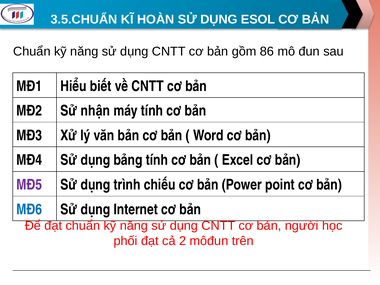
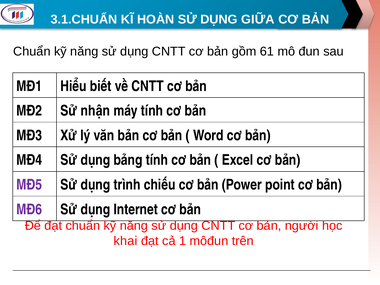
3.5.CHUẨN: 3.5.CHUẨN -> 3.1.CHUẨN (84, 19)
ESOL: ESOL -> GIỮA (258, 19)
86: 86 -> 61 (267, 52)
MĐ6 colour: blue -> purple (29, 209)
phối: phối -> khai (126, 241)
2: 2 -> 1 (183, 241)
